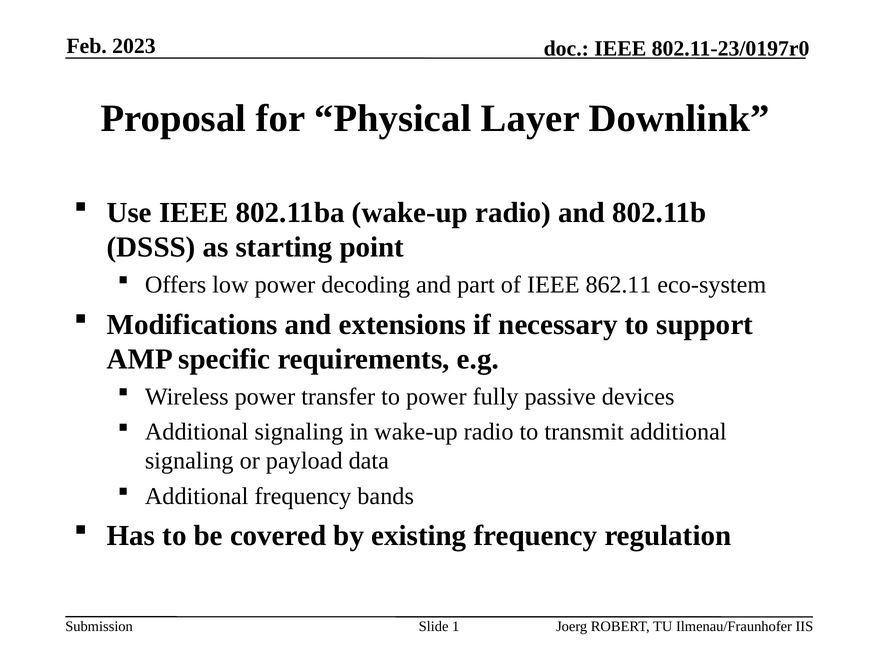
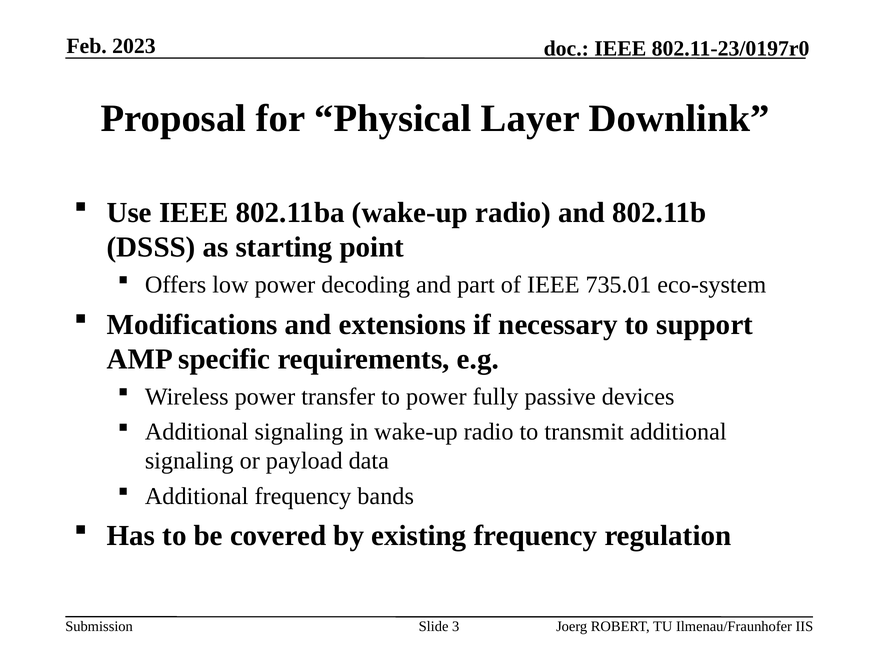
862.11: 862.11 -> 735.01 (618, 285)
1: 1 -> 3 (456, 627)
